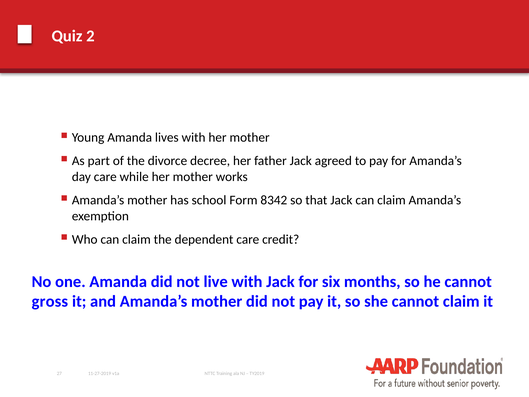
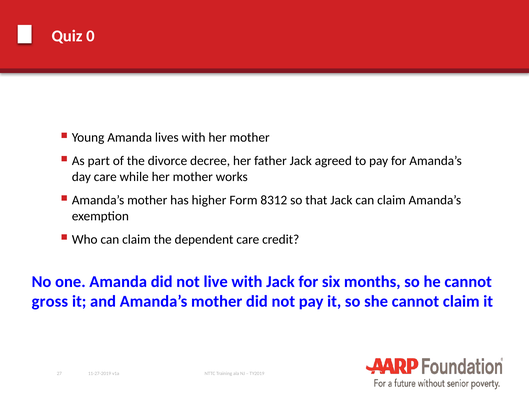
2: 2 -> 0 (90, 36)
school: school -> higher (209, 200)
8342: 8342 -> 8312 (274, 200)
